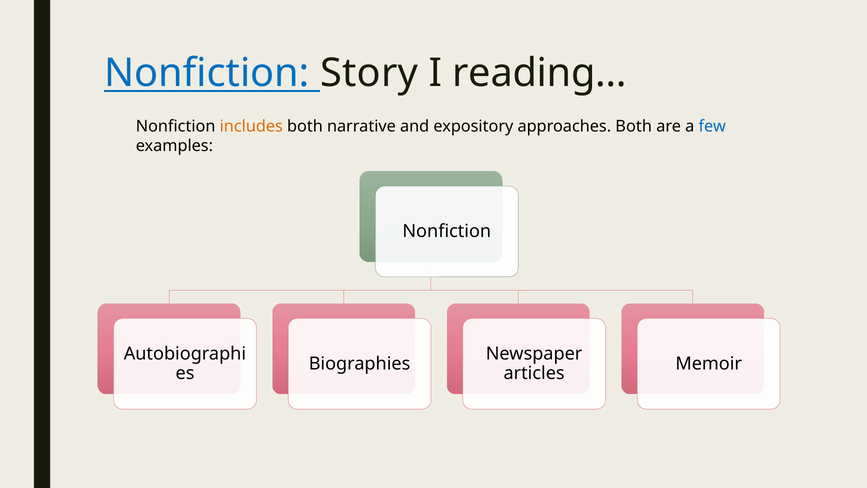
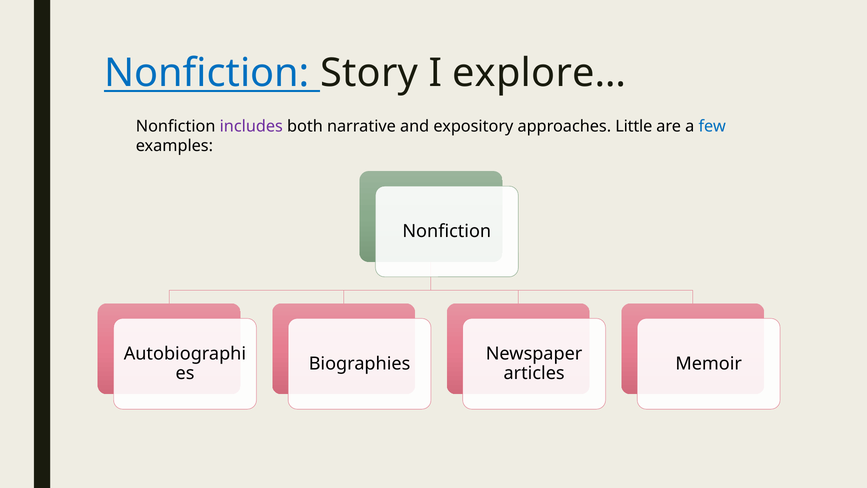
reading…: reading… -> explore… (539, 73)
includes colour: orange -> purple (251, 126)
approaches Both: Both -> Little (634, 126)
